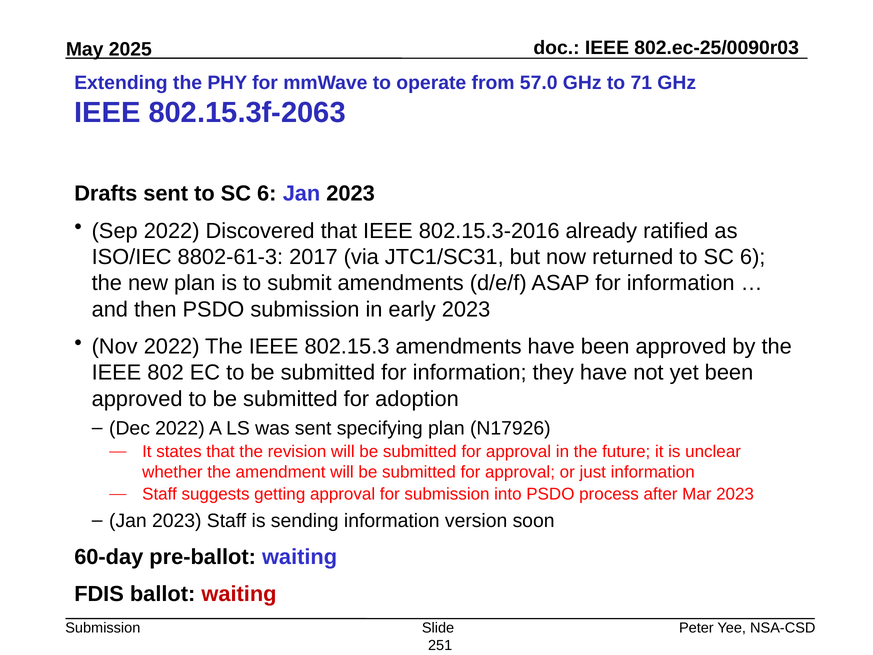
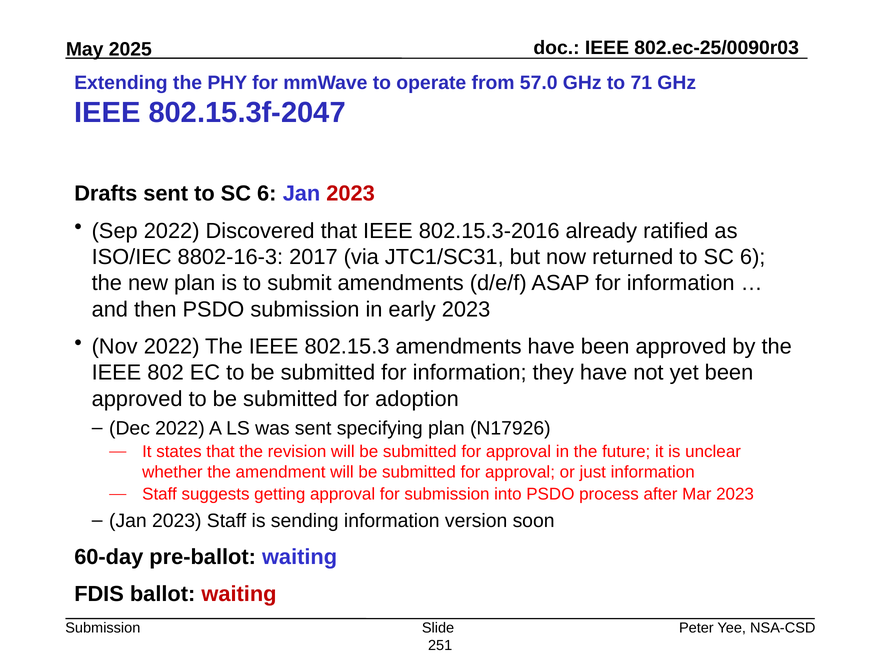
802.15.3f-2063: 802.15.3f-2063 -> 802.15.3f-2047 (247, 113)
2023 colour: black -> red (351, 194)
8802-61-3: 8802-61-3 -> 8802-16-3 (230, 257)
